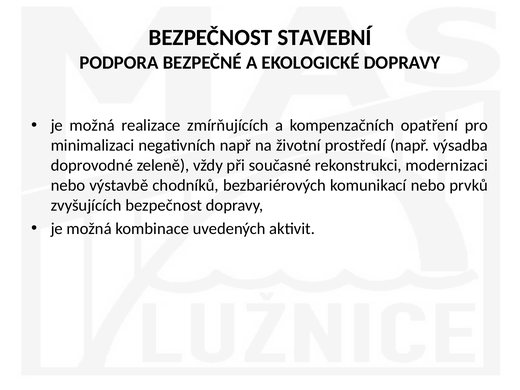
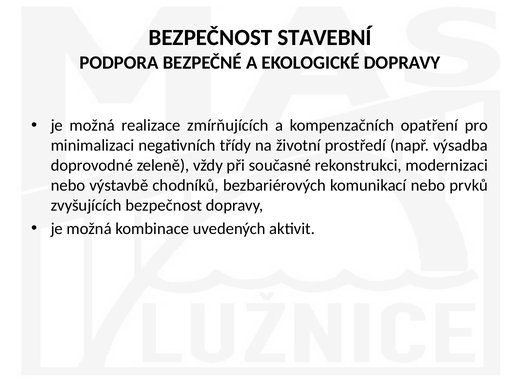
negativních např: např -> třídy (235, 145)
